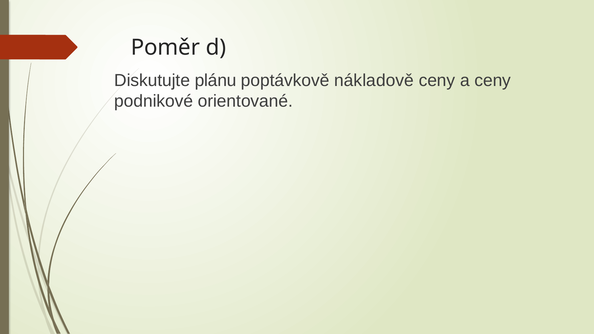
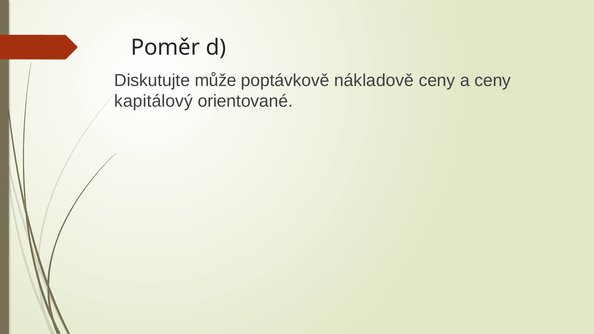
plánu: plánu -> může (216, 80)
podnikové: podnikové -> kapitálový (154, 101)
